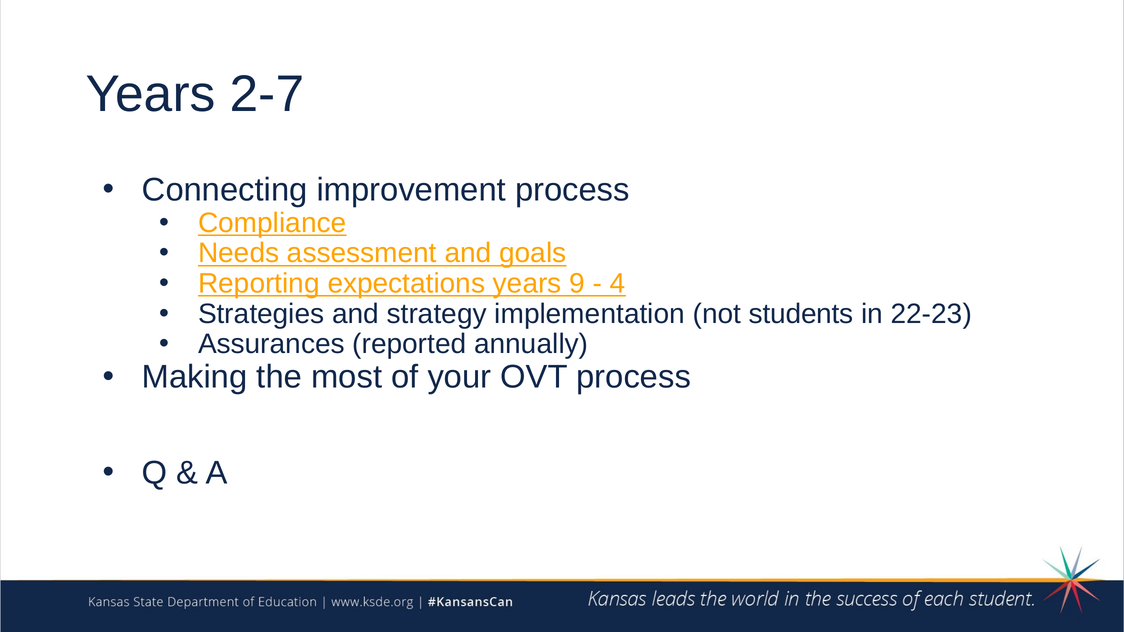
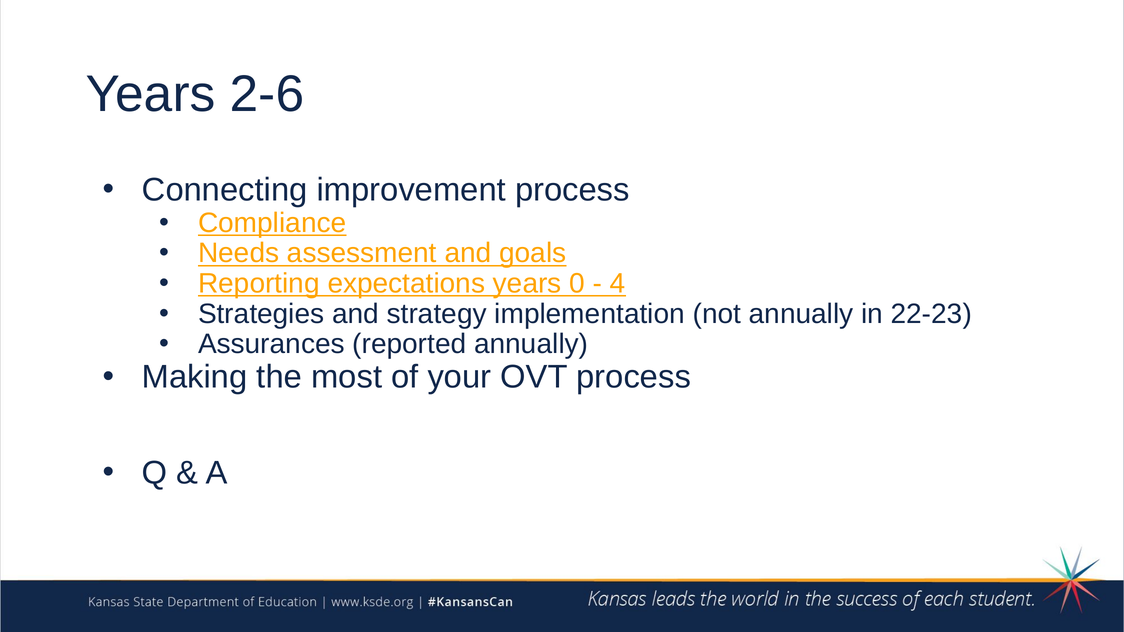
2-7: 2-7 -> 2-6 (267, 94)
9: 9 -> 0 (577, 284)
not students: students -> annually (801, 314)
